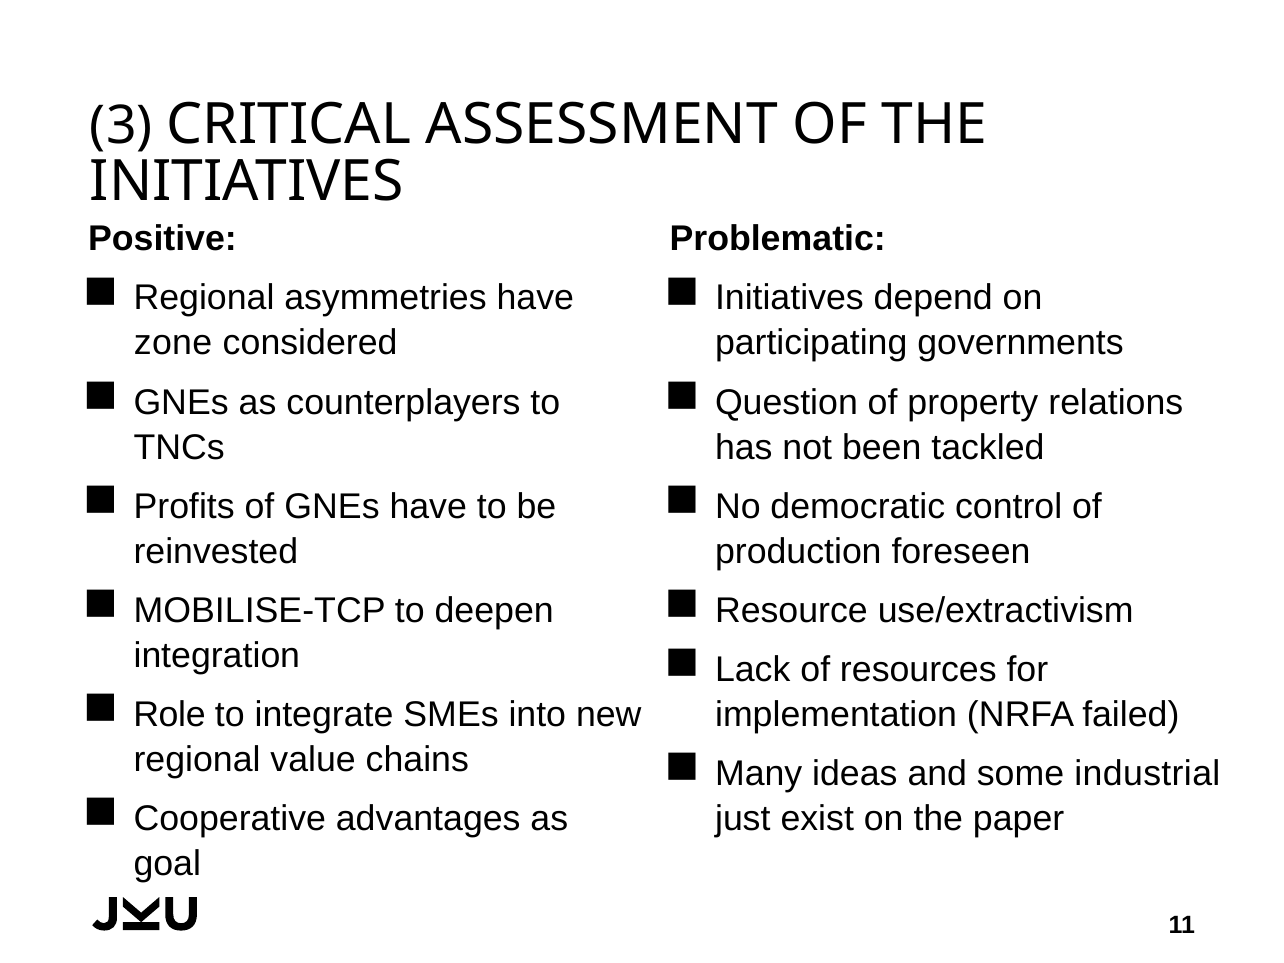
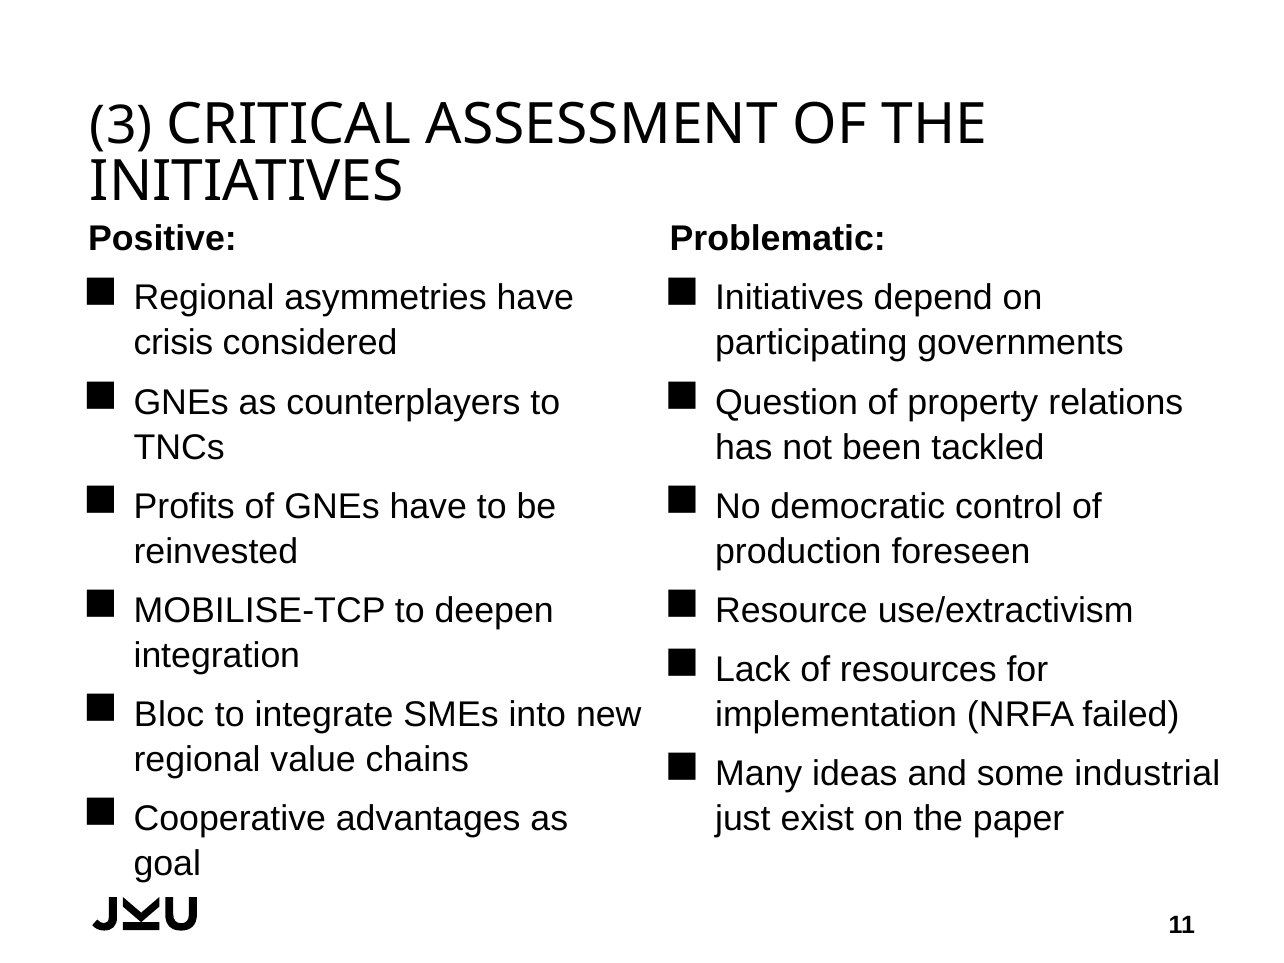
zone: zone -> crisis (173, 343)
Role: Role -> Bloc (169, 715)
